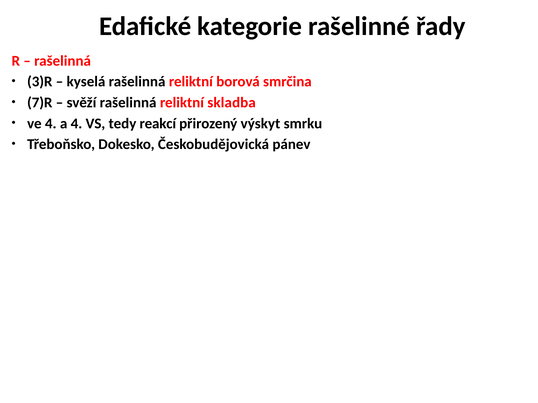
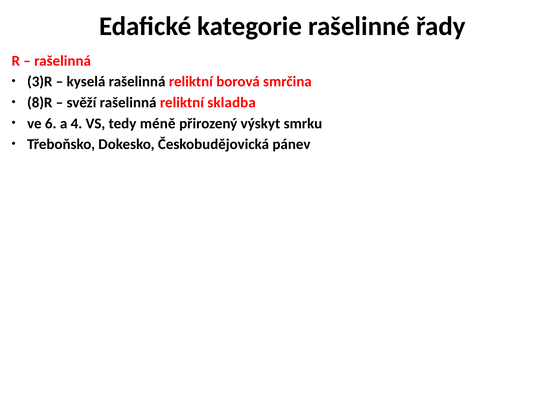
7)R: 7)R -> 8)R (40, 103)
ve 4: 4 -> 6 (51, 124)
reakcí: reakcí -> méně (158, 124)
